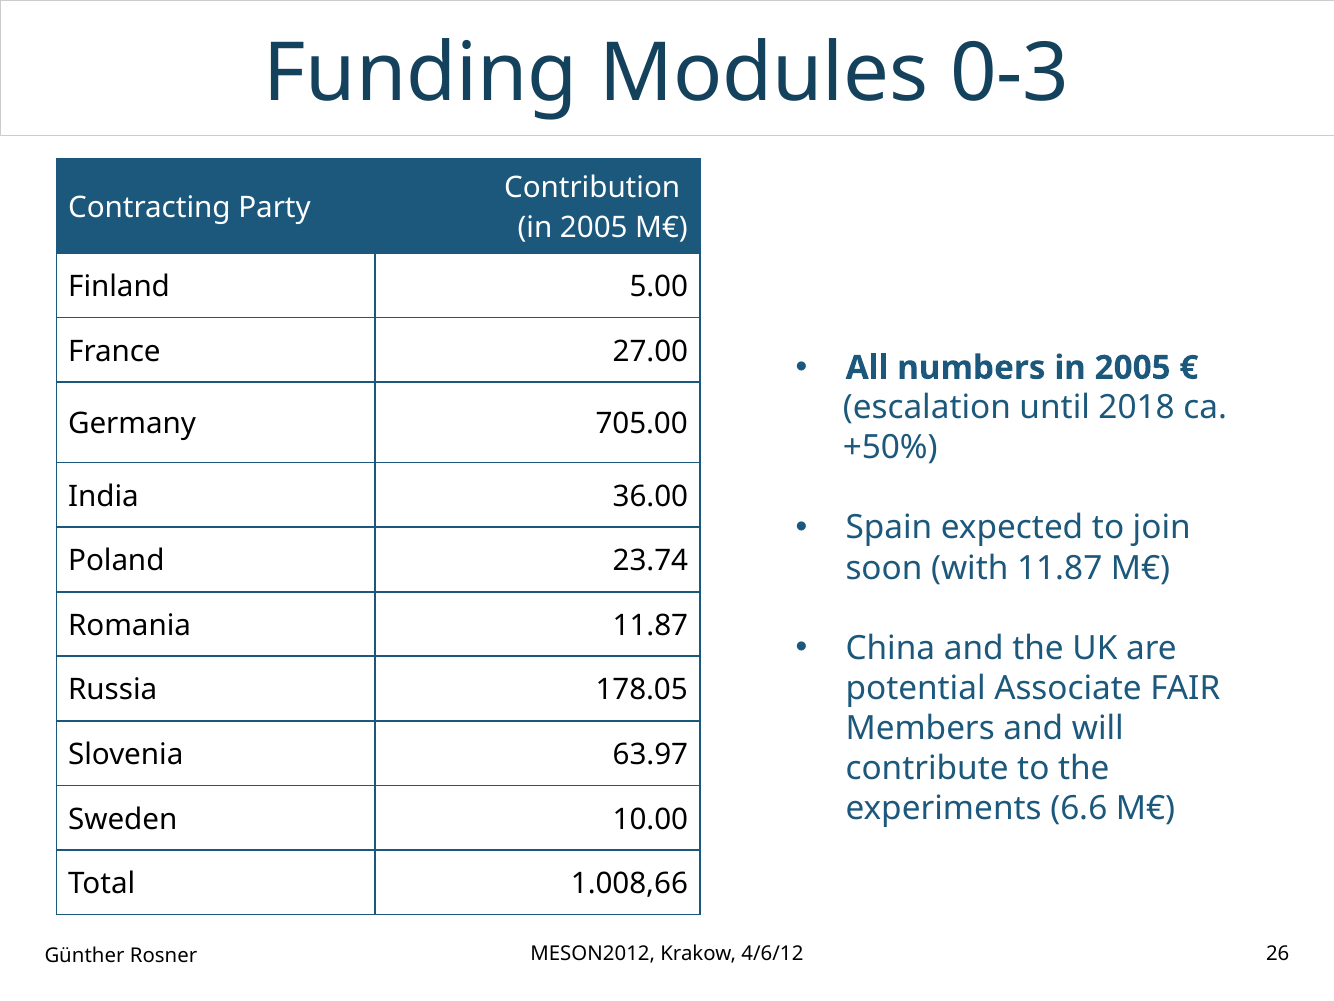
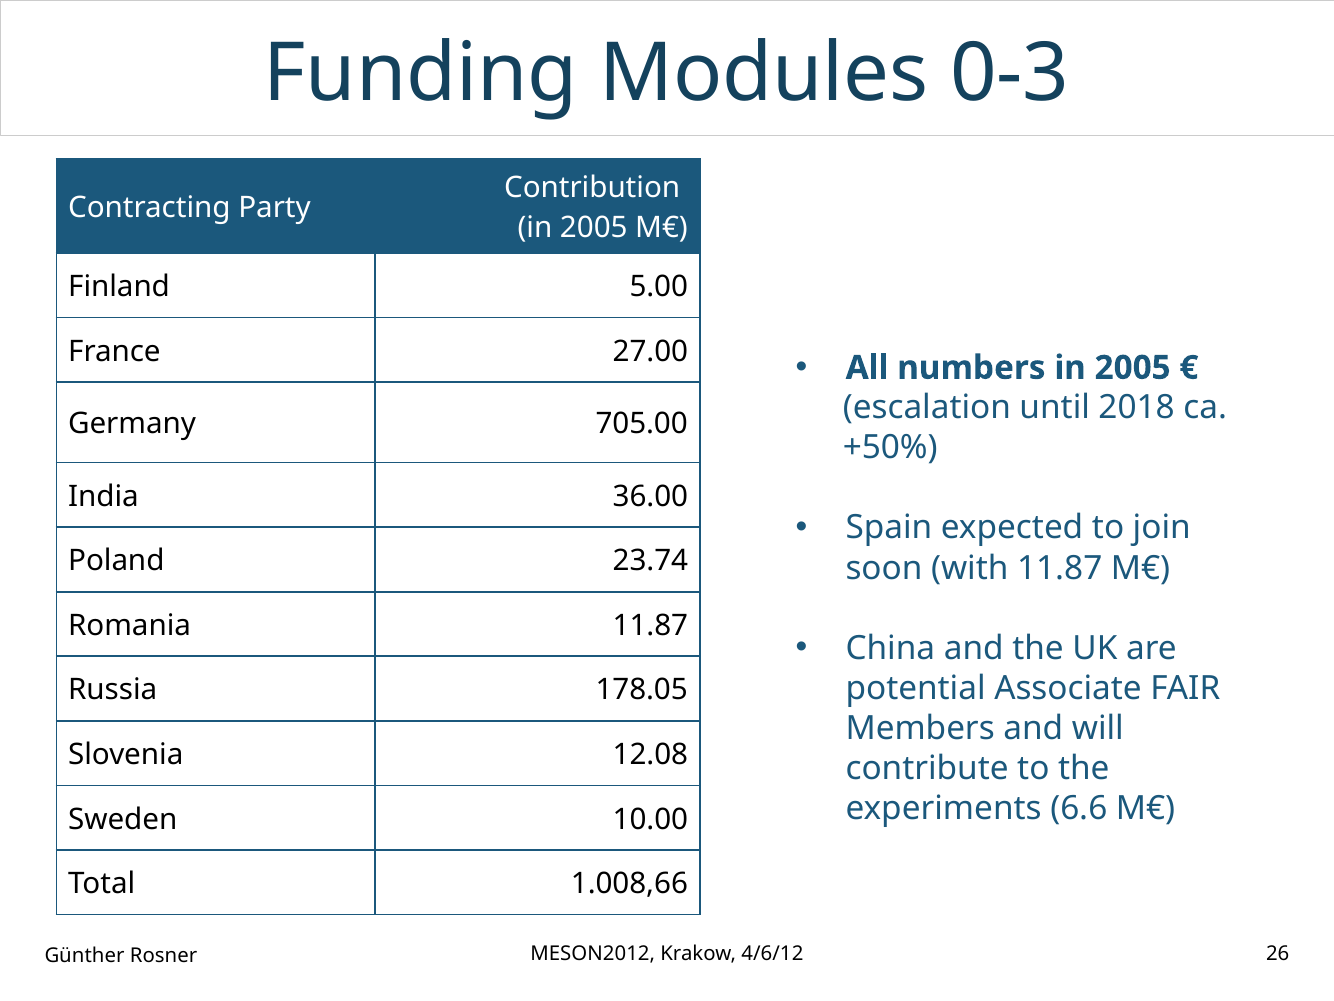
63.97: 63.97 -> 12.08 (650, 754)
